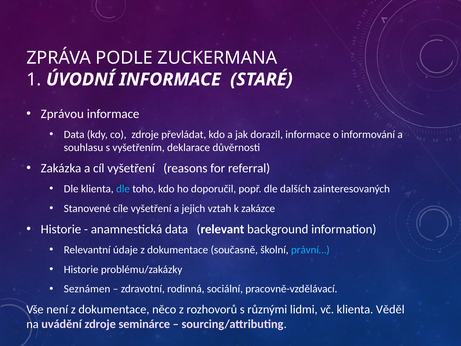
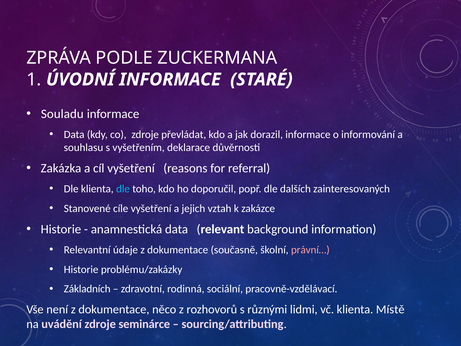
Zprávou: Zprávou -> Souladu (62, 114)
právní… colour: light blue -> pink (310, 250)
Seznámen: Seznámen -> Základních (87, 289)
Věděl: Věděl -> Místě (390, 309)
